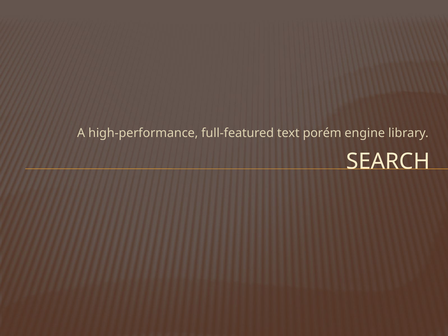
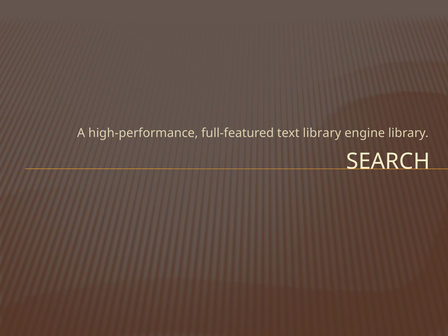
text porém: porém -> library (322, 133)
